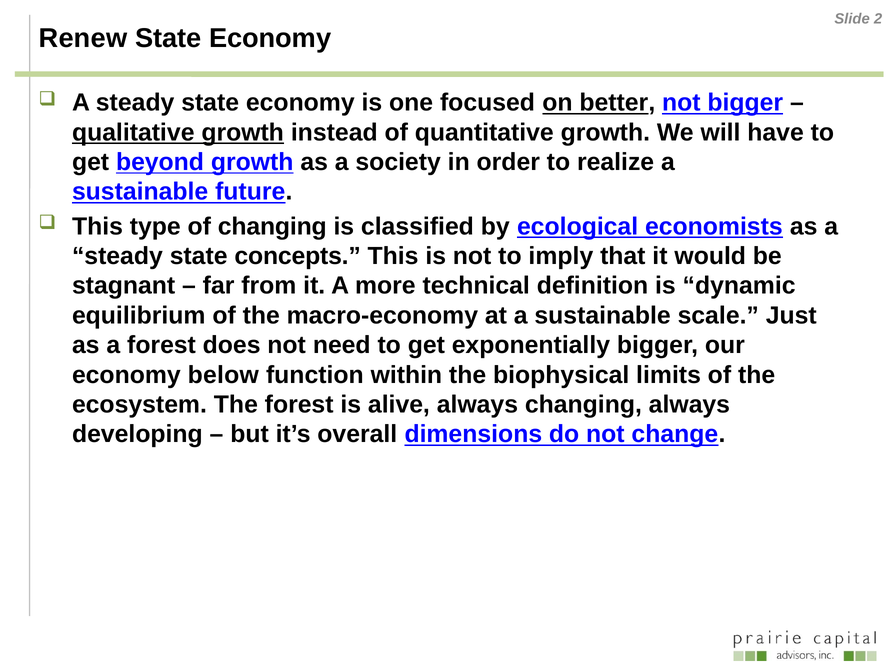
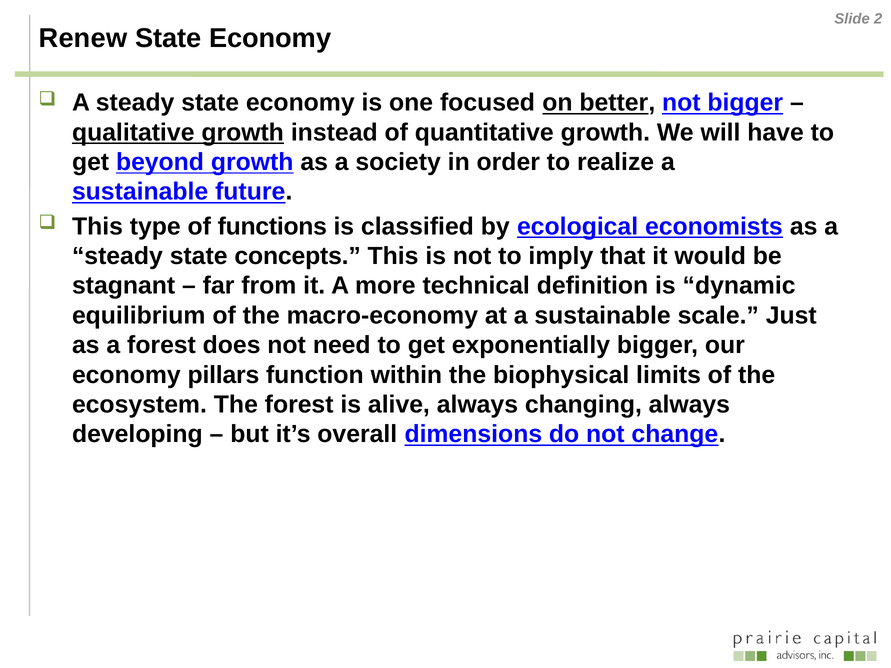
of changing: changing -> functions (272, 227)
below: below -> pillars (223, 375)
